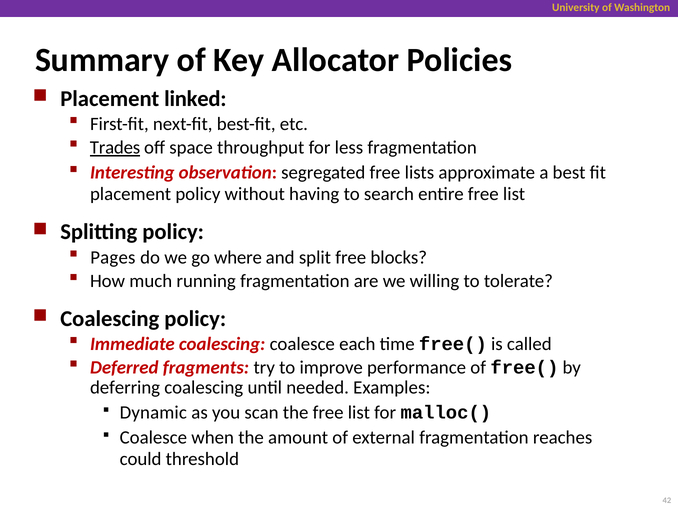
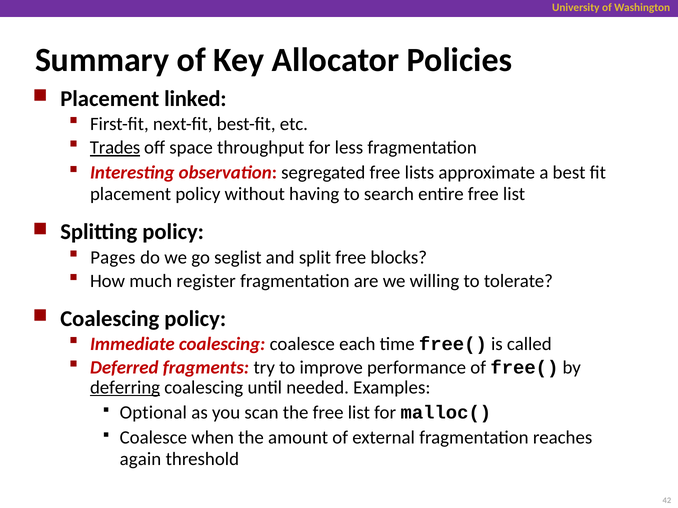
where: where -> seglist (238, 258)
running: running -> register (206, 281)
deferring underline: none -> present (125, 388)
Dynamic: Dynamic -> Optional (153, 413)
could: could -> again (140, 460)
